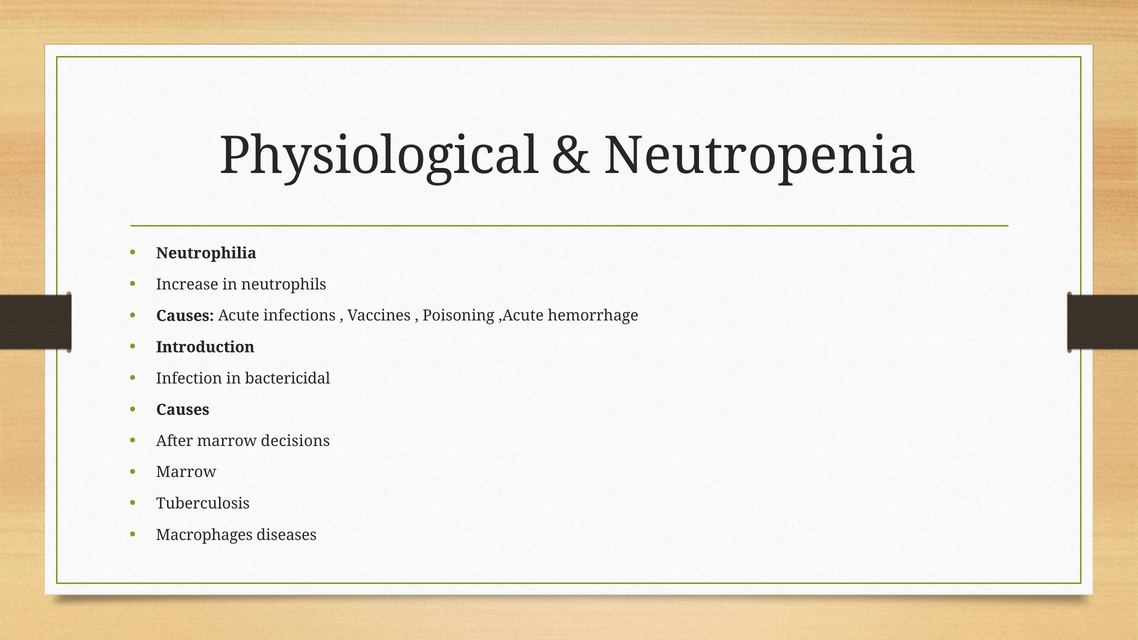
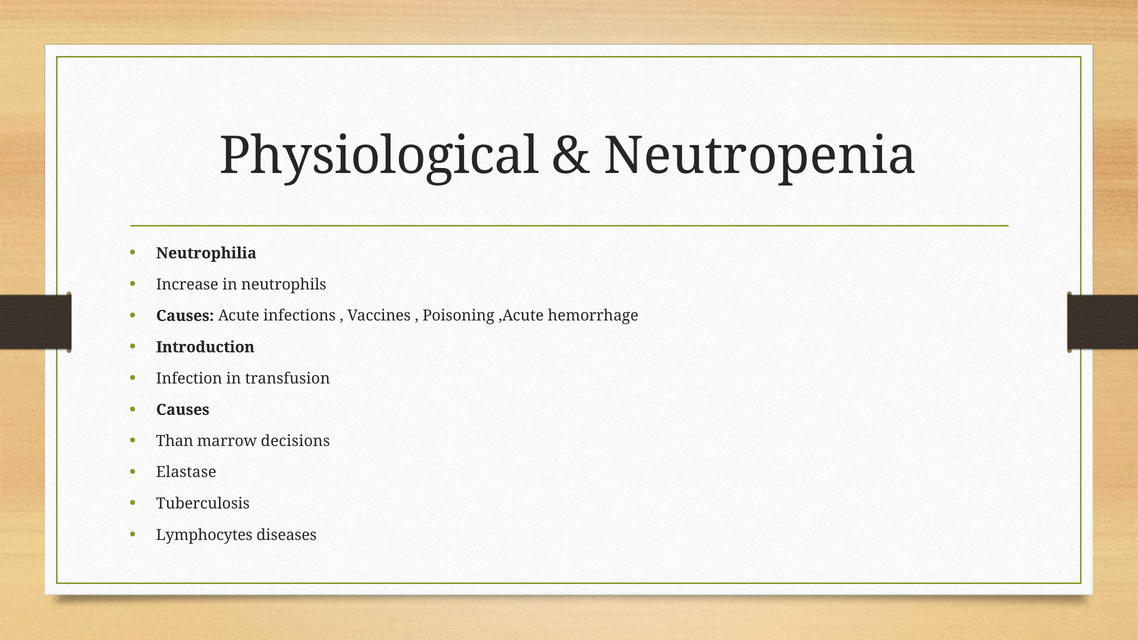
bactericidal: bactericidal -> transfusion (288, 379)
After: After -> Than (175, 441)
Marrow: Marrow -> Elastase (186, 472)
Macrophages: Macrophages -> Lymphocytes (204, 535)
